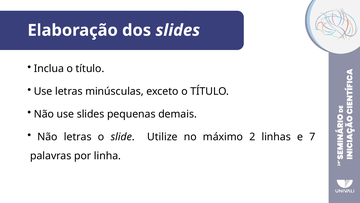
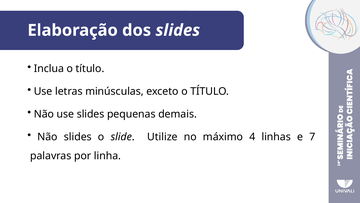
Não letras: letras -> slides (78, 137)
2: 2 -> 4 (252, 137)
